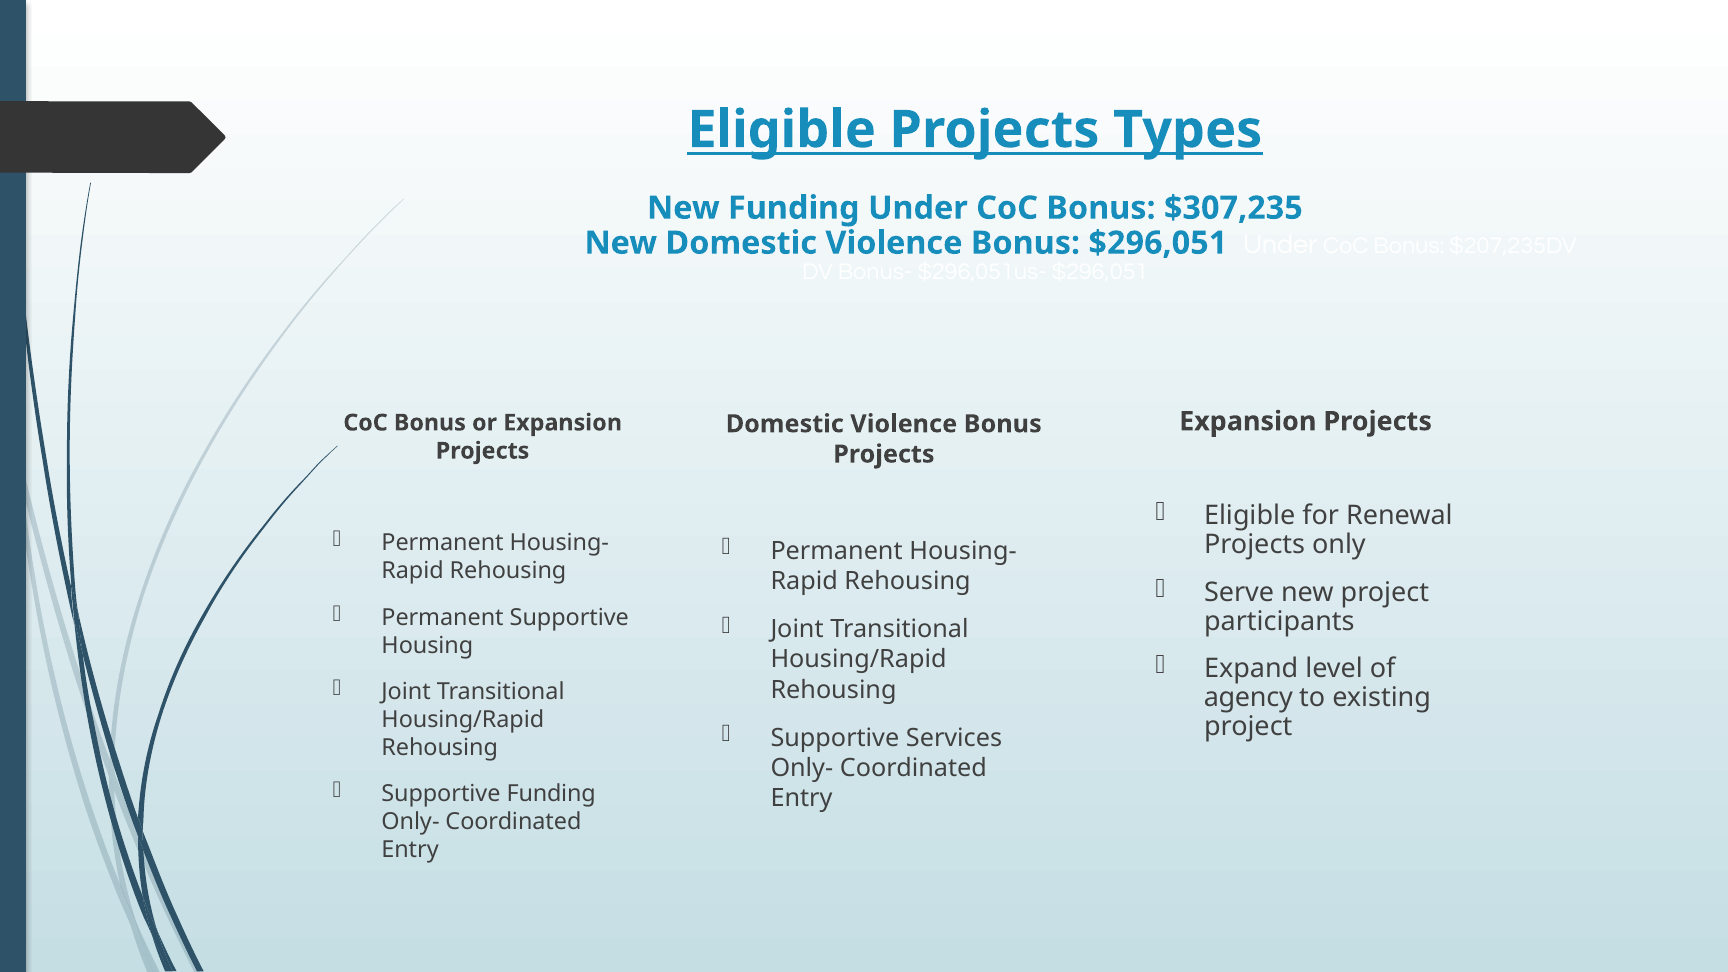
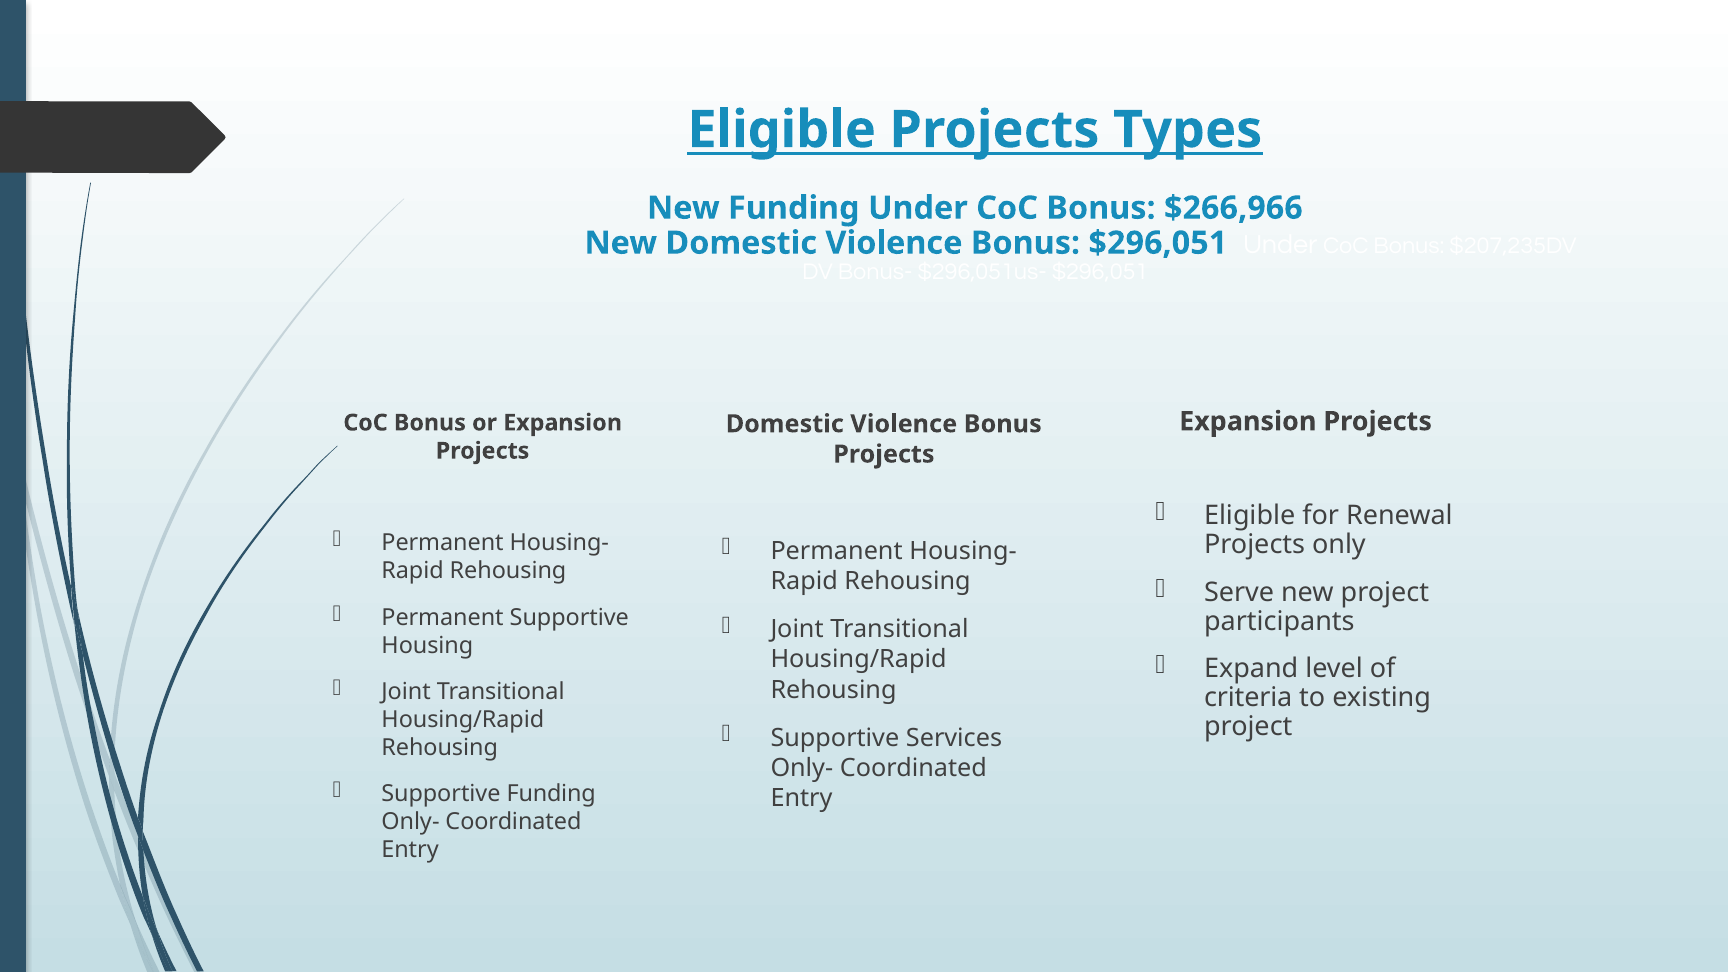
$307,235: $307,235 -> $266,966 (1233, 208)
agency: agency -> criteria (1248, 698)
